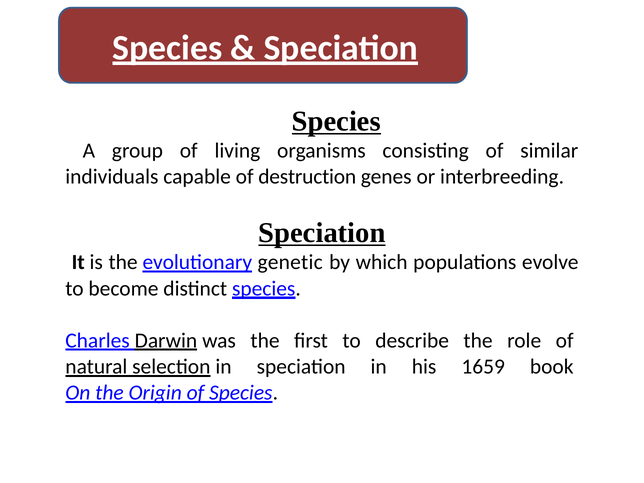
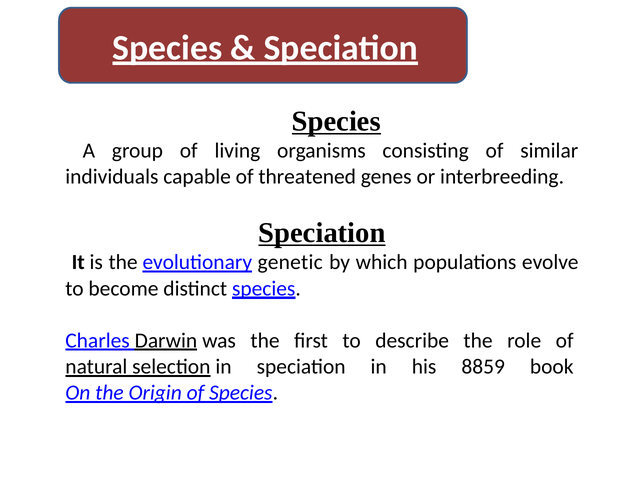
destruction: destruction -> threatened (307, 176)
1659: 1659 -> 8859 (483, 367)
